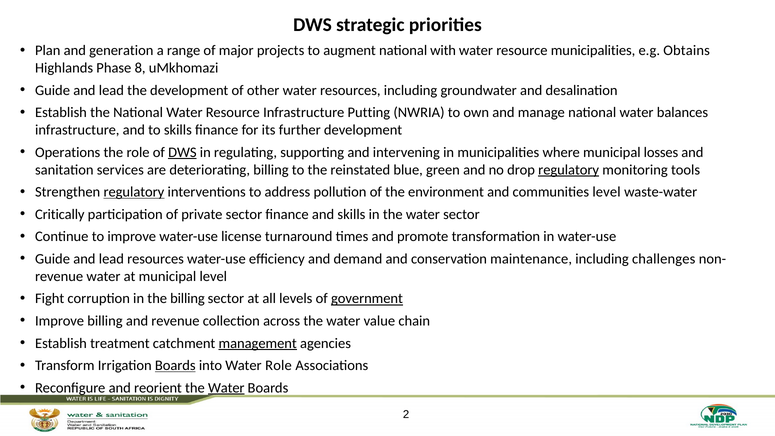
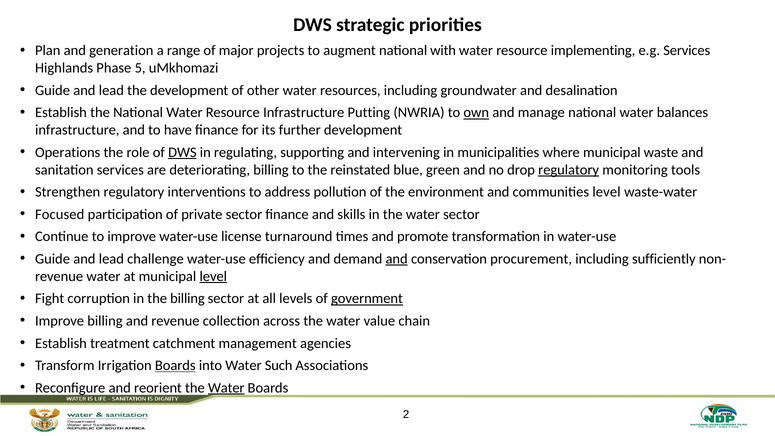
resource municipalities: municipalities -> implementing (593, 51)
e.g Obtains: Obtains -> Services (687, 51)
8: 8 -> 5 (140, 68)
own underline: none -> present (476, 113)
to skills: skills -> have (178, 130)
losses: losses -> waste (661, 152)
regulatory underline: present -> none (134, 192)
Critically: Critically -> Focused (60, 214)
lead resources: resources -> challenge (155, 259)
and underline: none -> present (397, 259)
maintenance: maintenance -> procurement (531, 259)
challenges: challenges -> sufficiently (664, 259)
level underline: none -> present (213, 276)
management underline: present -> none (258, 343)
Water Role: Role -> Such (279, 365)
